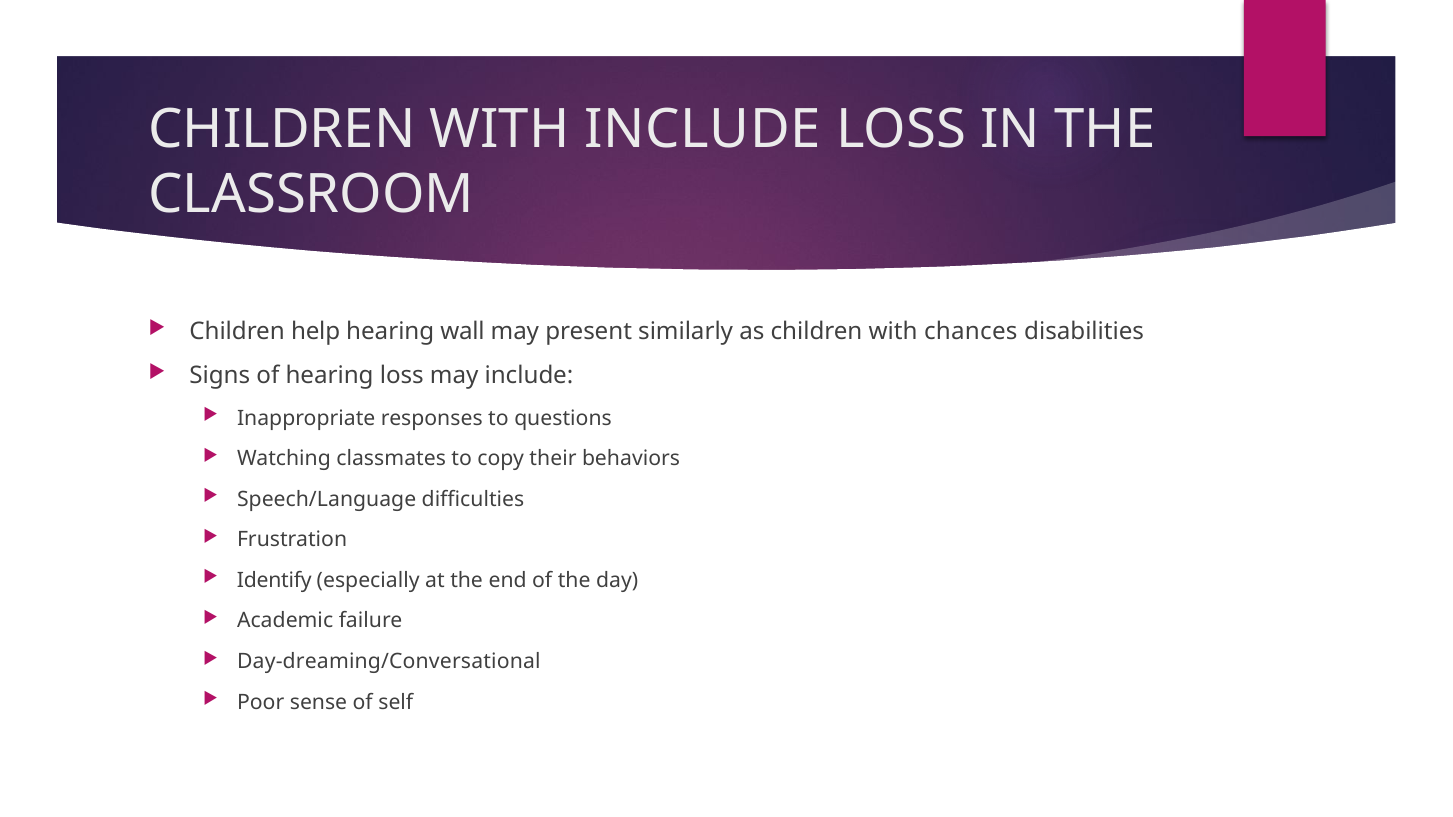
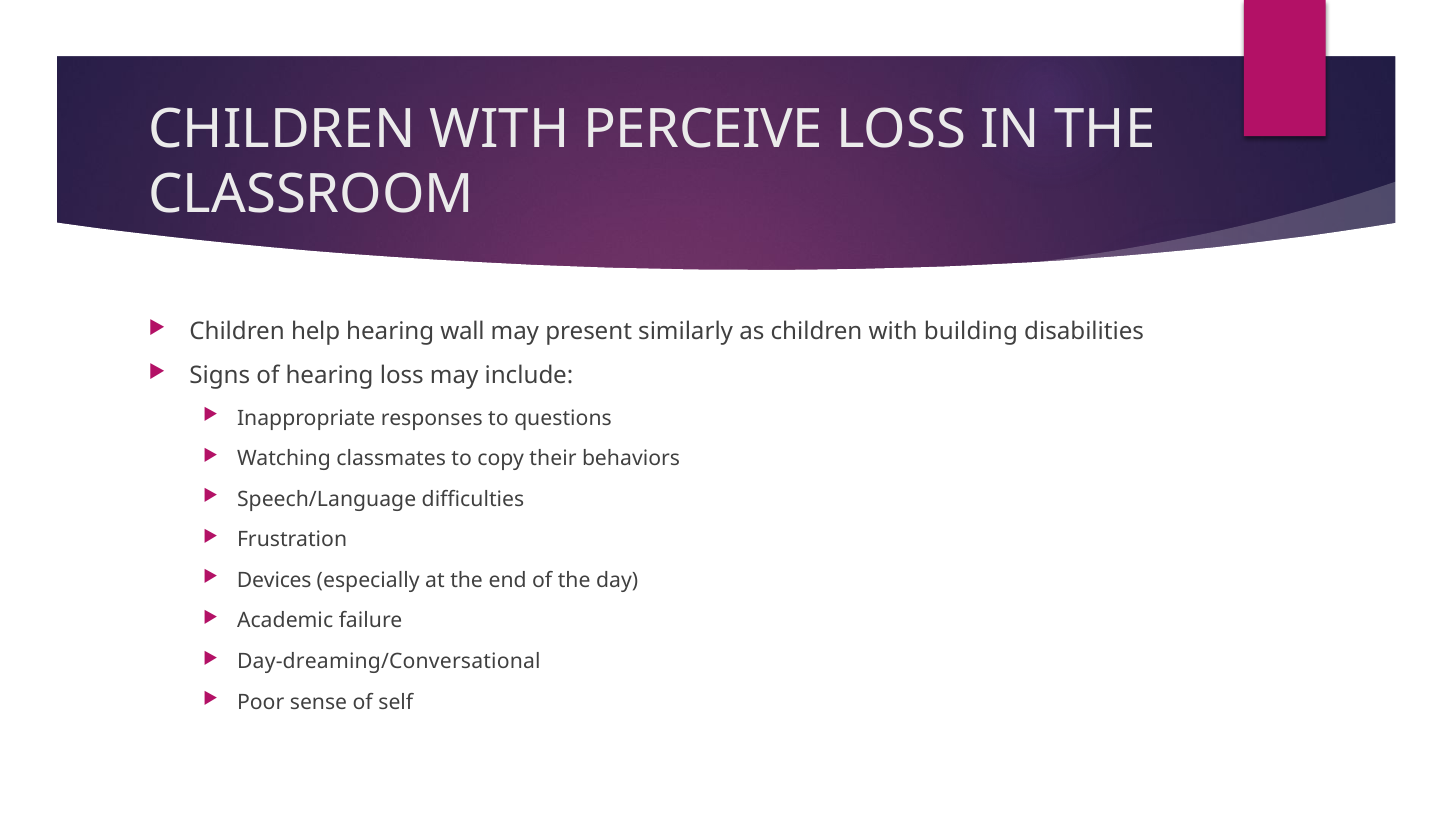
WITH INCLUDE: INCLUDE -> PERCEIVE (703, 129)
chances: chances -> building (971, 332)
Identify: Identify -> Devices (274, 581)
